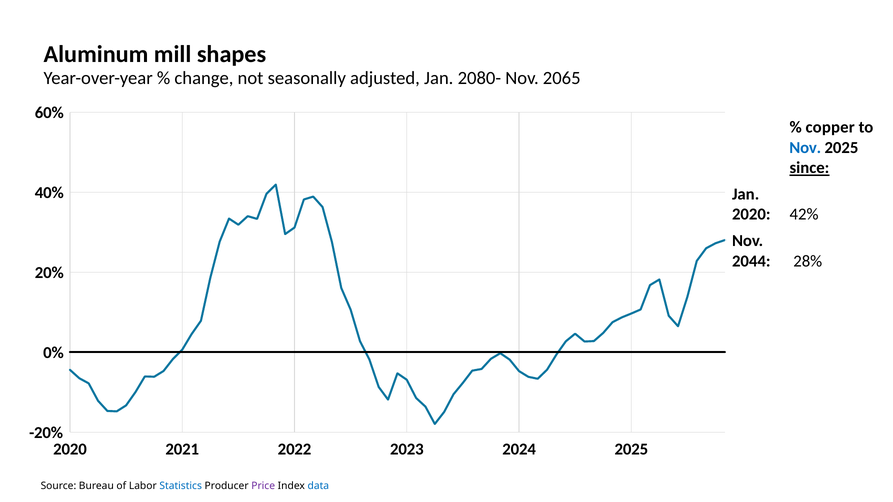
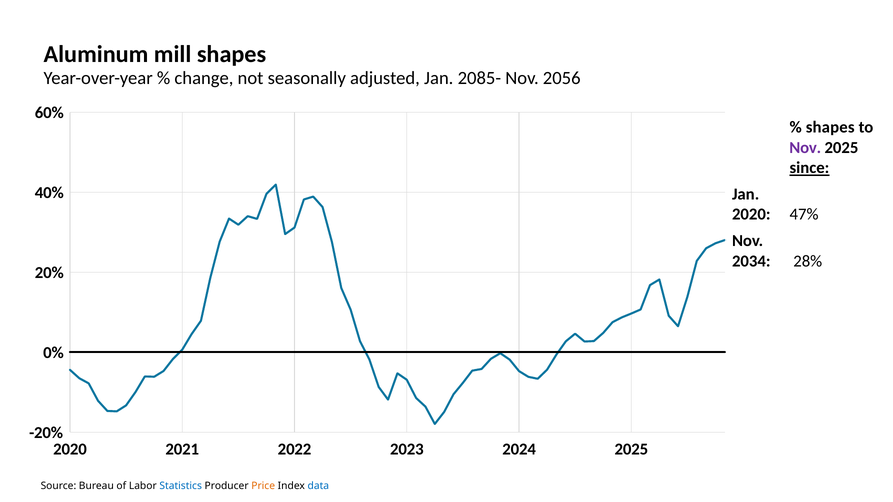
2080-: 2080- -> 2085- (479, 78)
2065: 2065 -> 2056 (562, 78)
copper: copper -> shapes (830, 127)
Nov colour: blue -> purple (805, 148)
42%: 42% -> 47% (804, 215)
2044: 2044 -> 2034 (751, 262)
Price colour: purple -> orange (263, 486)
